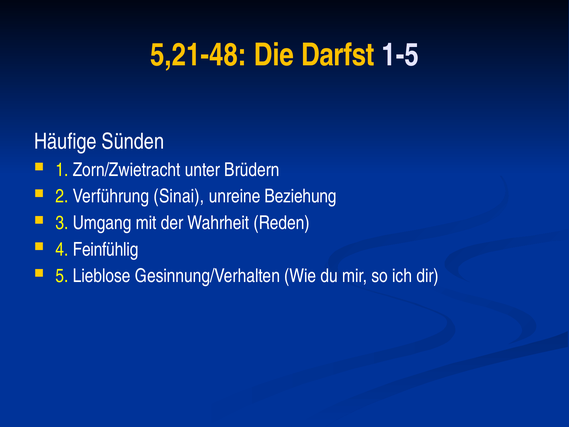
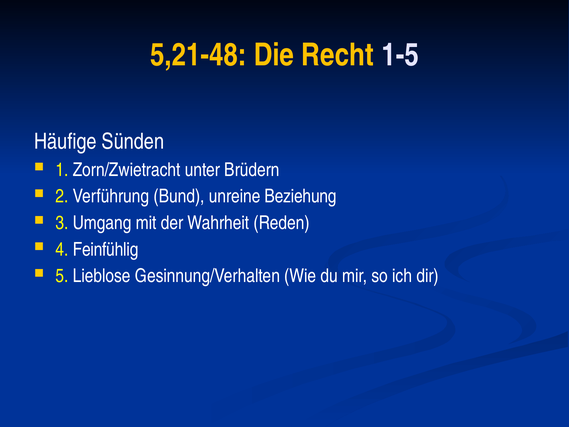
Darfst: Darfst -> Recht (338, 55)
Sinai: Sinai -> Bund (179, 196)
